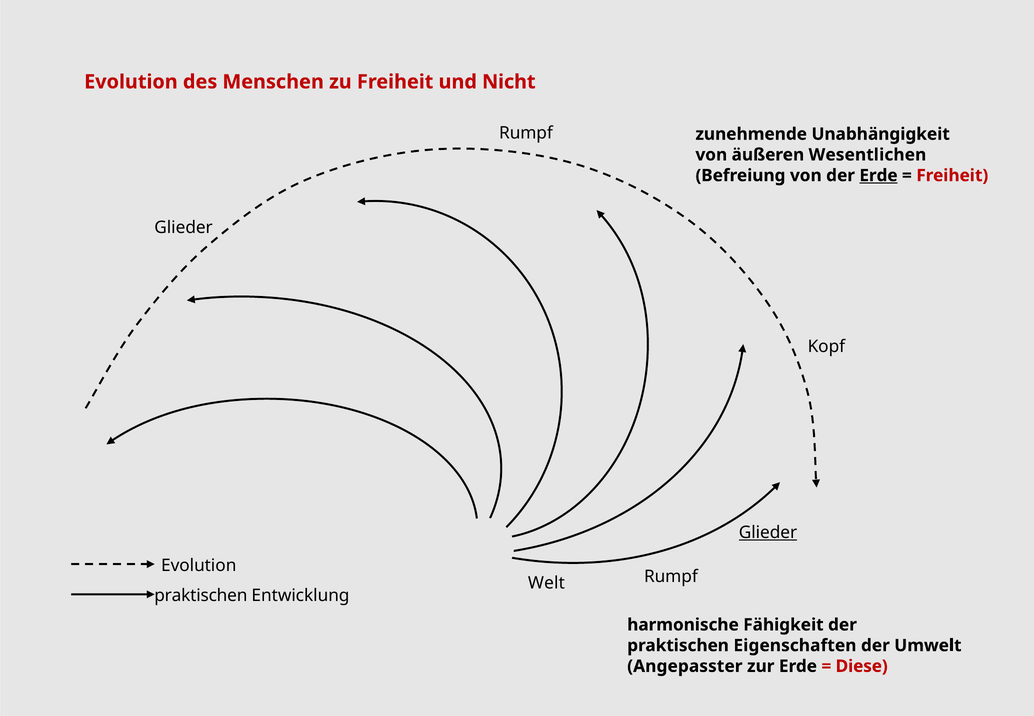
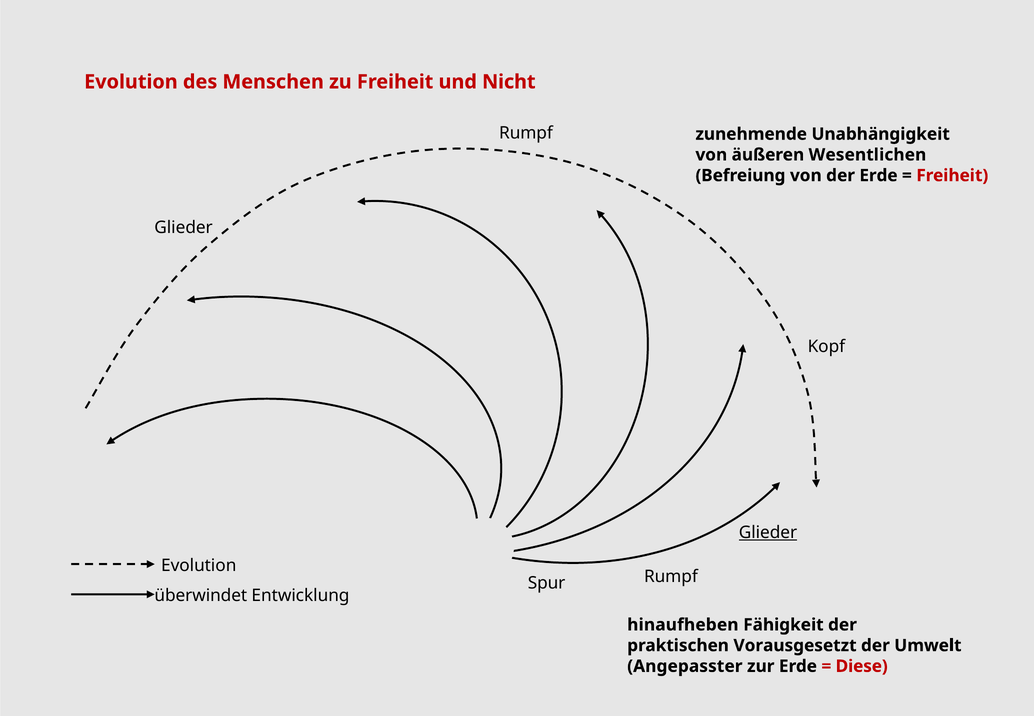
Erde underline: present -> none (878, 175)
Welt: Welt -> Spur (547, 583)
praktischen: praktischen -> überwindet (201, 595)
harmonische: harmonische -> hinaufheben (683, 625)
Eigenschaften: Eigenschaften -> Vorausgesetzt (795, 645)
